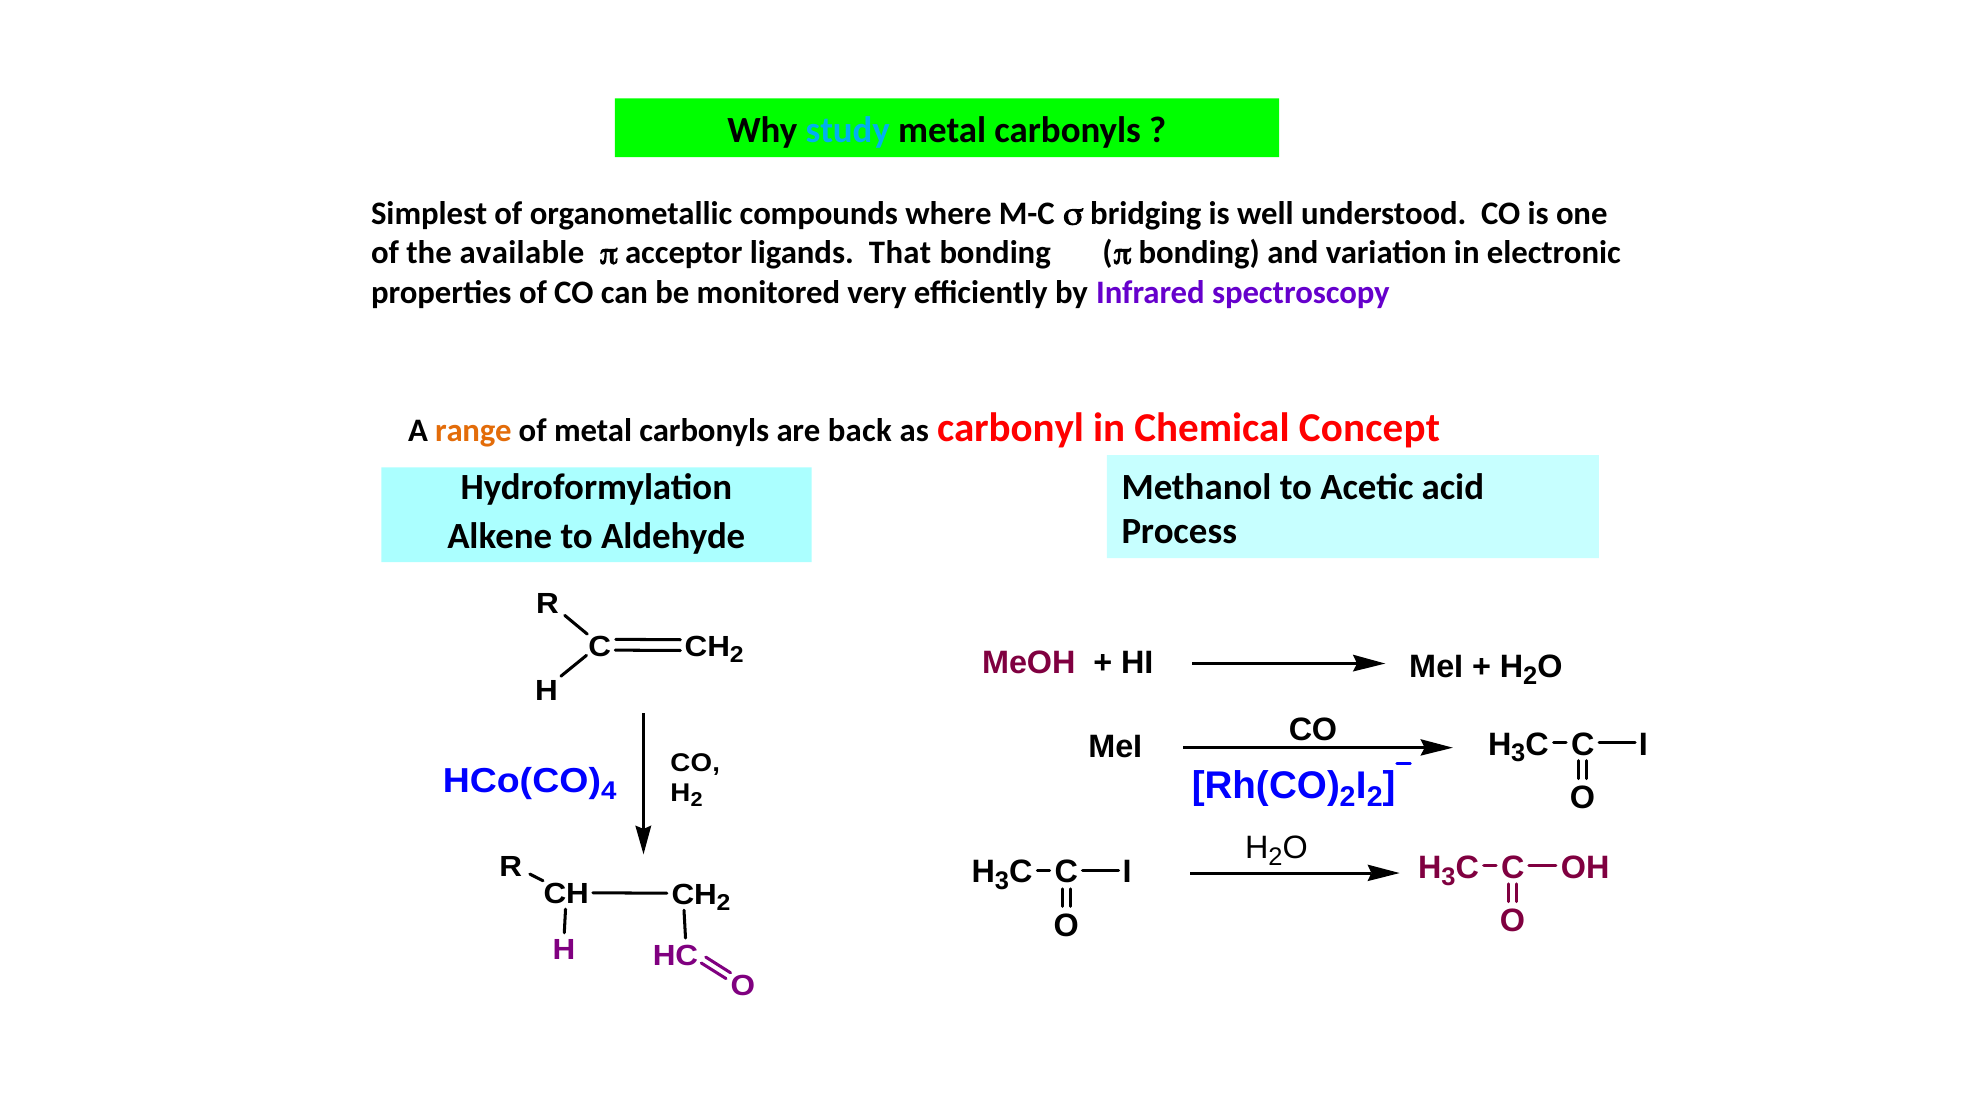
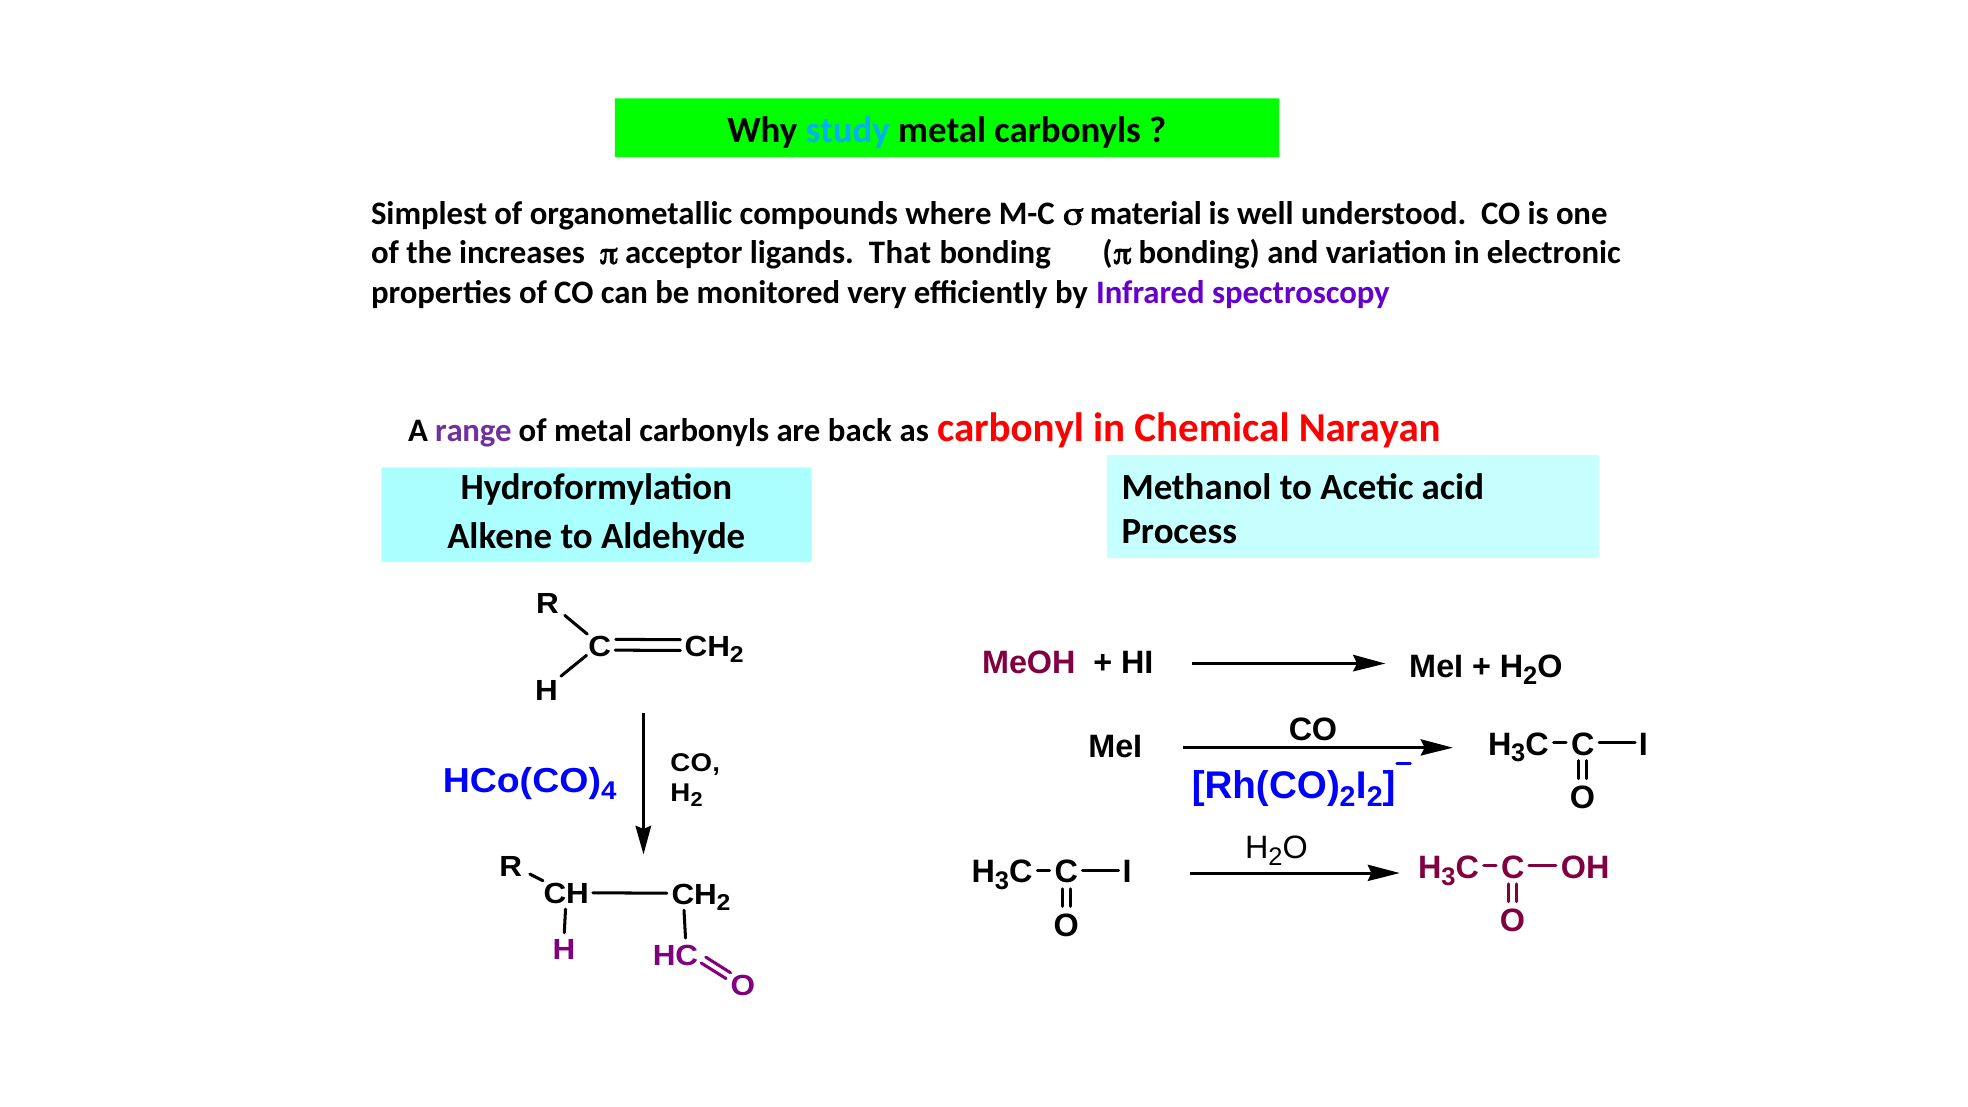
bridging: bridging -> material (1146, 214)
available: available -> increases (522, 253)
range colour: orange -> purple (473, 431)
Concept: Concept -> Narayan (1370, 428)
